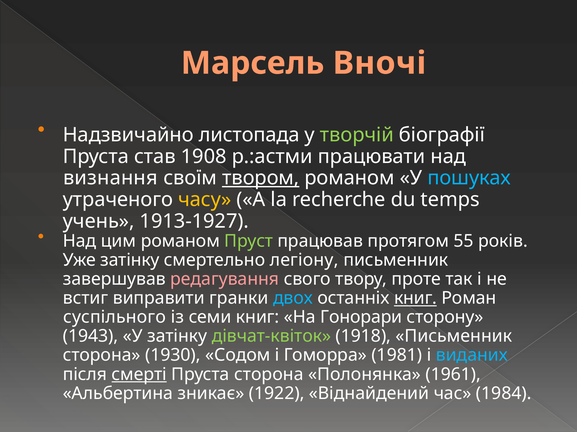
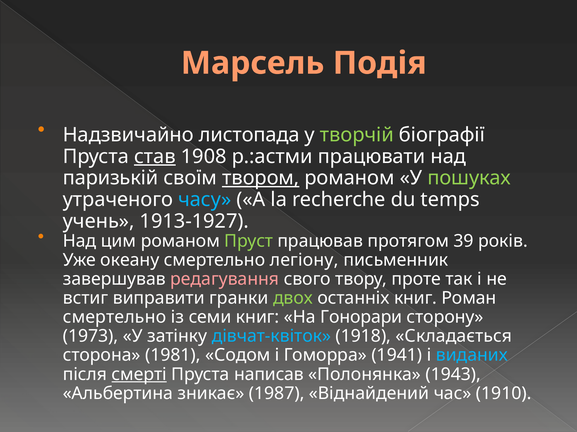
Вночі: Вночі -> Подія (380, 63)
став underline: none -> present (155, 157)
визнання: визнання -> паризькій (111, 178)
пошуках colour: light blue -> light green (469, 178)
часу colour: yellow -> light blue (205, 200)
55: 55 -> 39 (464, 242)
Уже затінку: затінку -> океану (130, 261)
двох colour: light blue -> light green (293, 299)
книг underline: present -> none (415, 299)
суспільного: суспільного -> смертельно (115, 318)
1943: 1943 -> 1973 (91, 337)
дівчат-квіток colour: light green -> light blue (271, 337)
1918 Письменник: Письменник -> Складається (454, 337)
1930: 1930 -> 1981 (173, 356)
1981: 1981 -> 1941 (397, 356)
Пруста сторона: сторона -> написав (269, 375)
1961: 1961 -> 1943 (453, 375)
1922: 1922 -> 1987 (277, 394)
1984: 1984 -> 1910 (504, 394)
